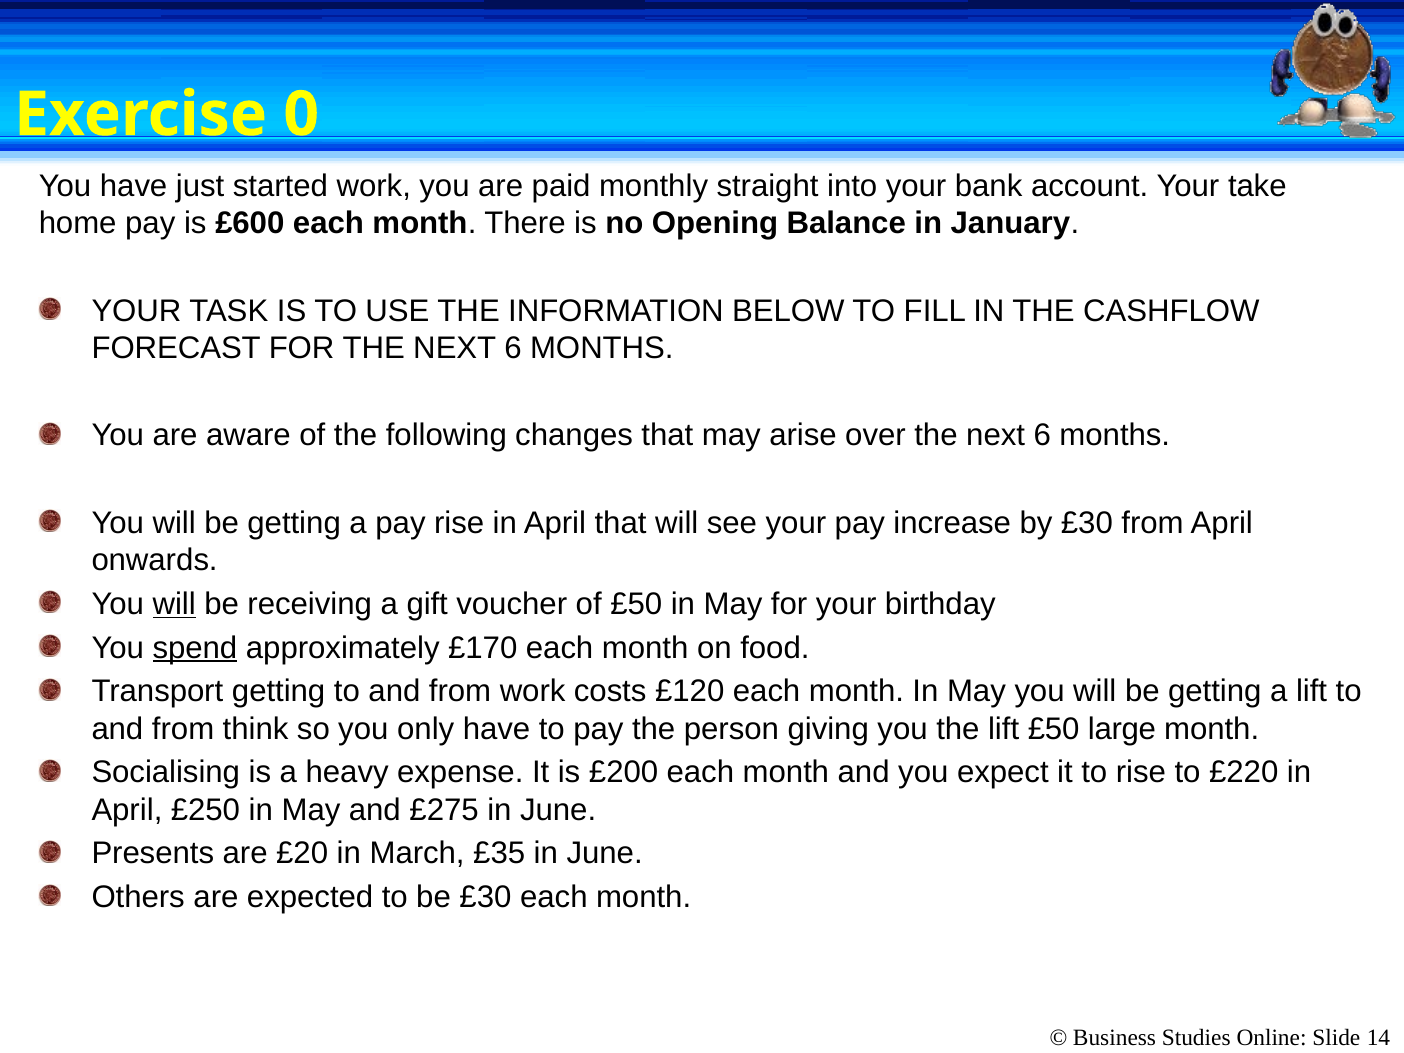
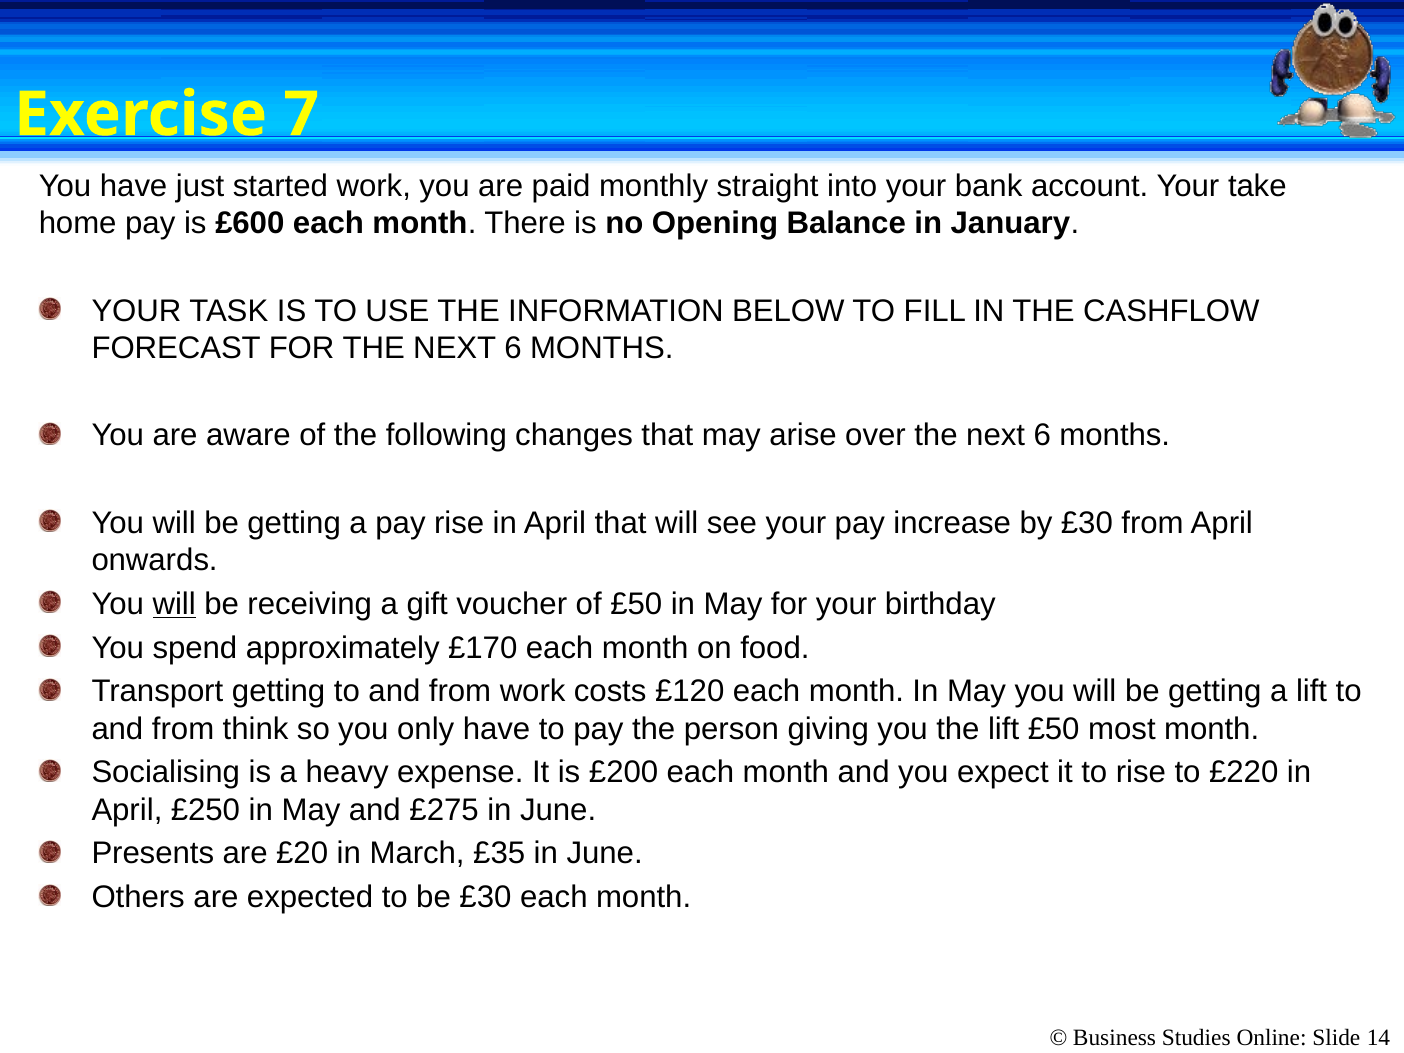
0: 0 -> 7 (301, 115)
spend underline: present -> none (195, 648)
large: large -> most (1122, 729)
